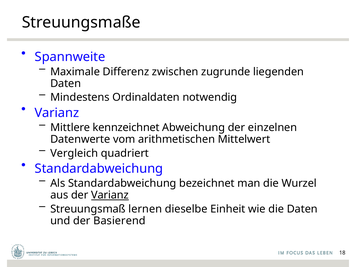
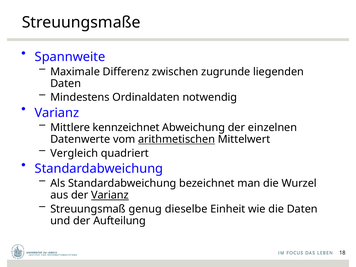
arithmetischen underline: none -> present (177, 139)
lernen: lernen -> genug (145, 209)
Basierend: Basierend -> Aufteilung (120, 221)
